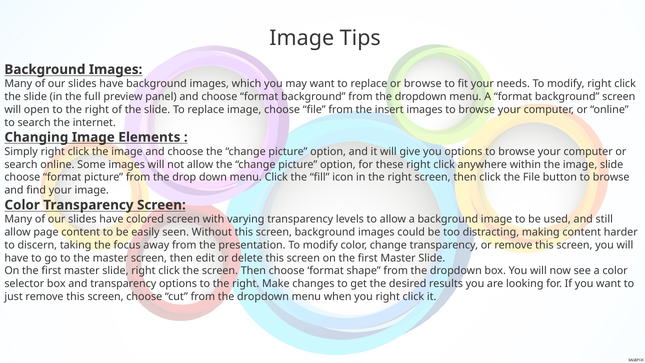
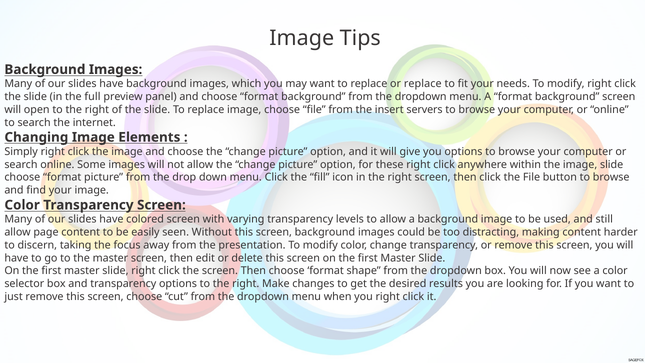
or browse: browse -> replace (423, 84)
insert images: images -> servers (425, 110)
